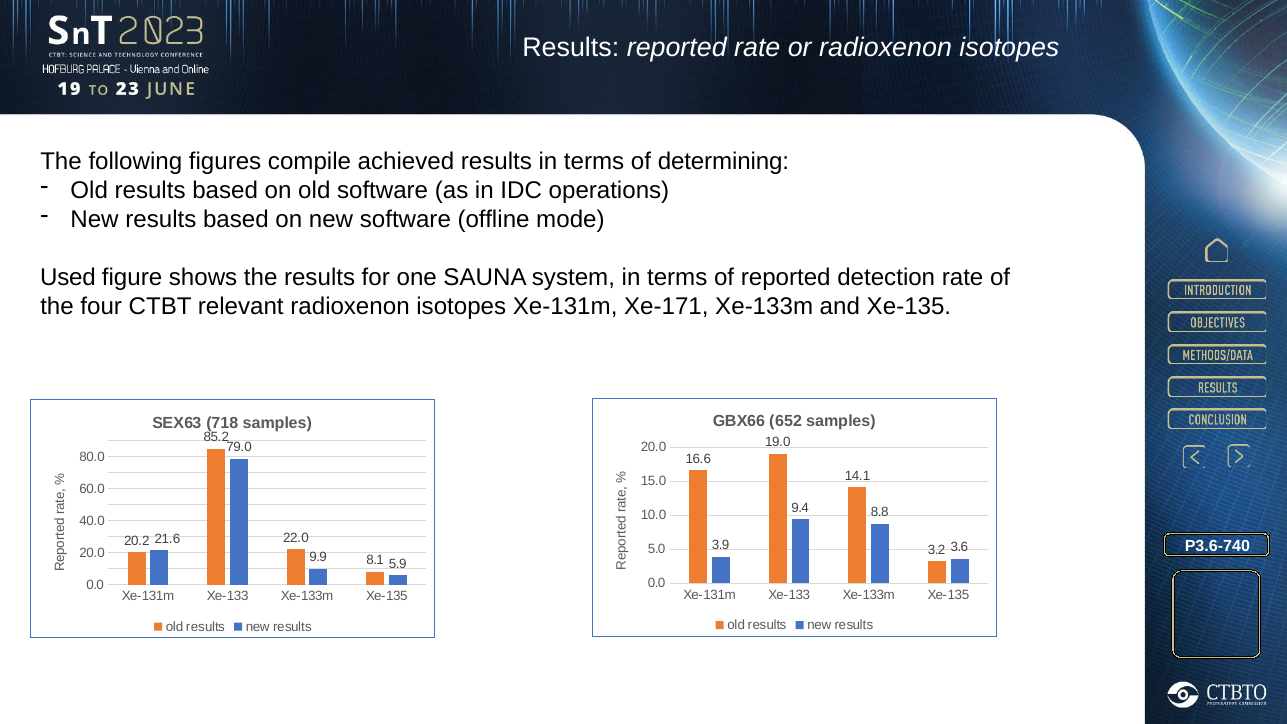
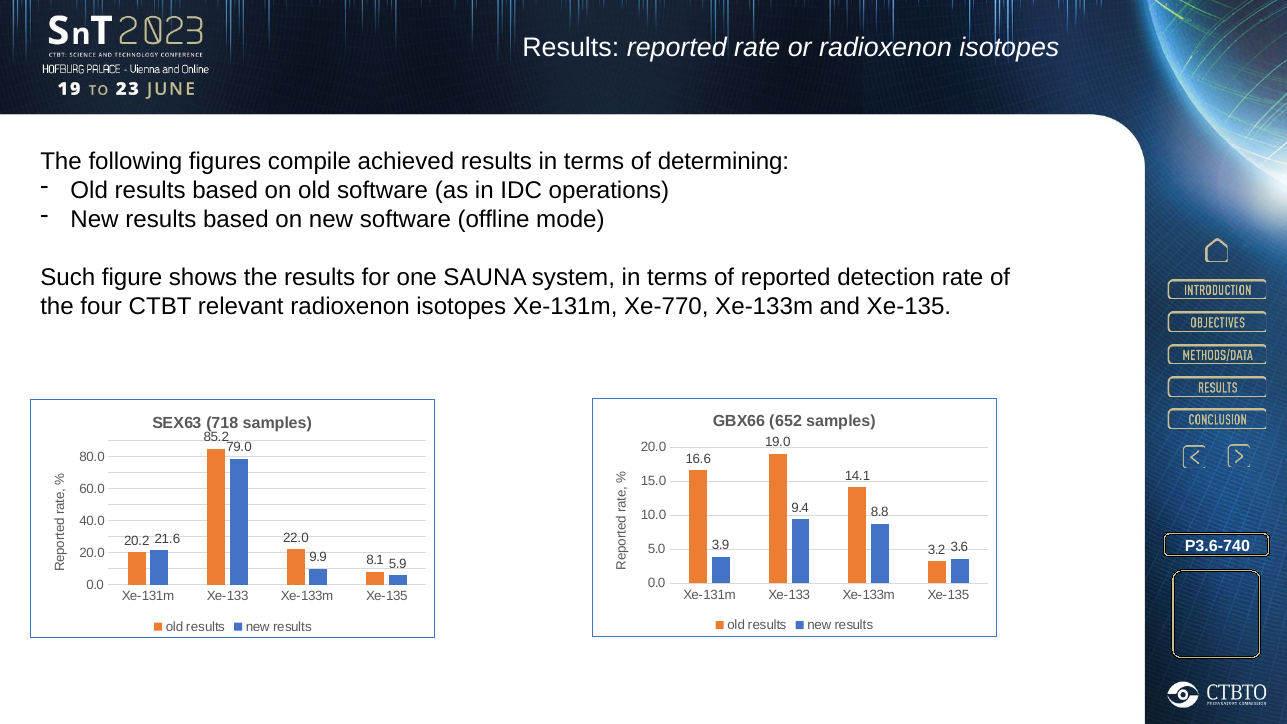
Used: Used -> Such (68, 277)
Xe-171: Xe-171 -> Xe-770 (666, 306)
